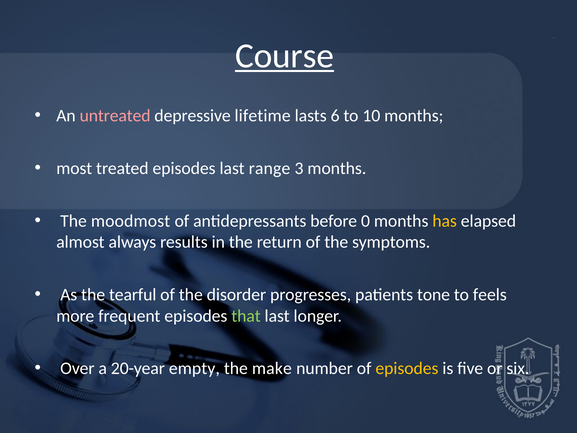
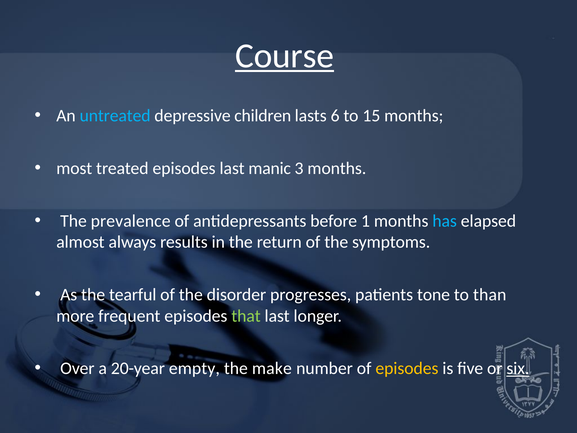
untreated colour: pink -> light blue (115, 116)
lifetime: lifetime -> children (263, 116)
10: 10 -> 15 (371, 116)
range: range -> manic (270, 168)
moodmost: moodmost -> prevalence (131, 221)
0: 0 -> 1 (366, 221)
has colour: yellow -> light blue (445, 221)
feels: feels -> than (490, 295)
six underline: none -> present (518, 368)
